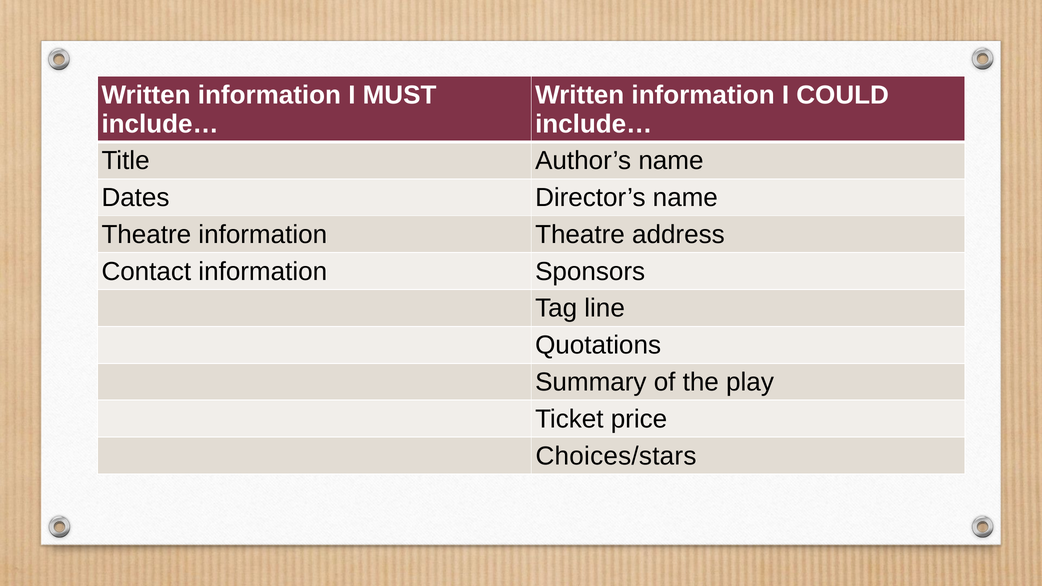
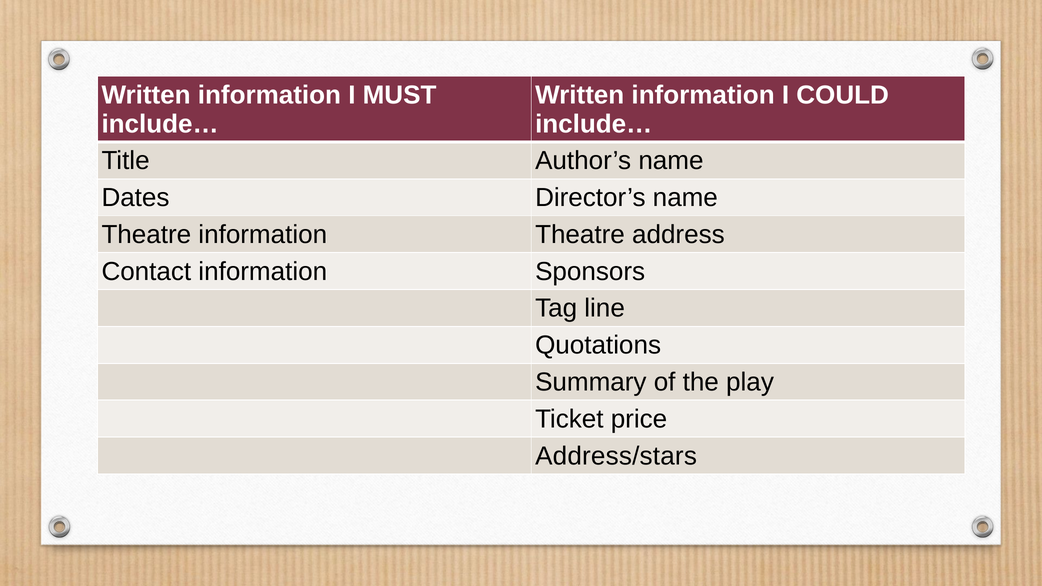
Choices/stars: Choices/stars -> Address/stars (616, 456)
